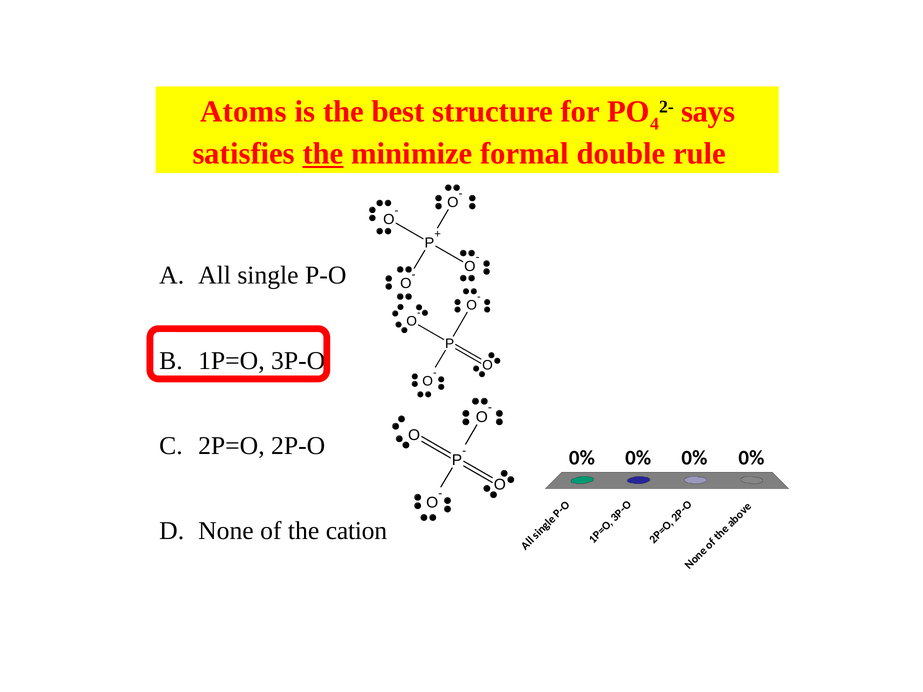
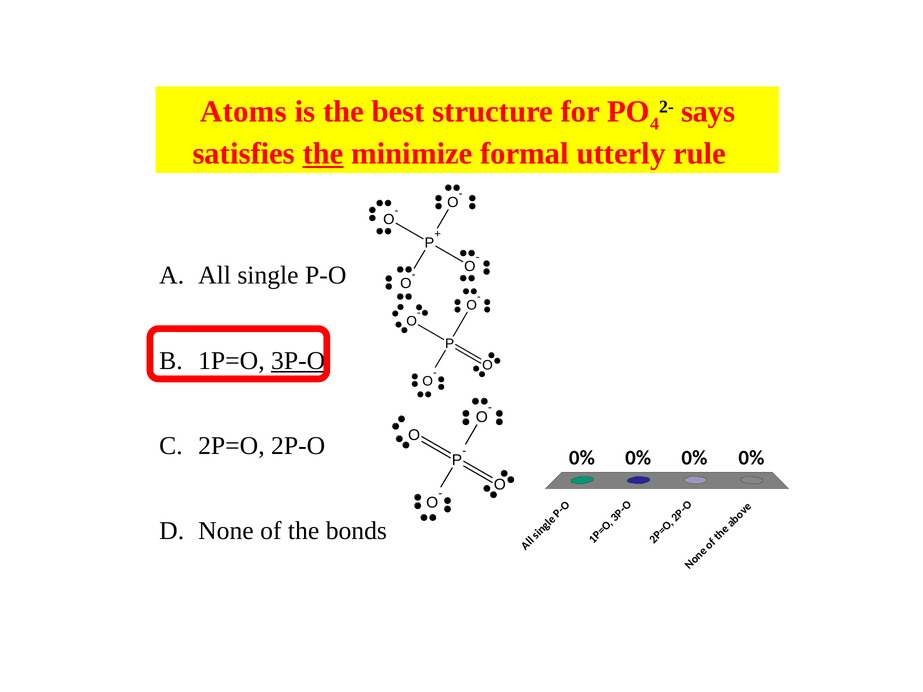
double: double -> utterly (621, 154)
3P-O underline: none -> present (298, 361)
cation: cation -> bonds (356, 531)
